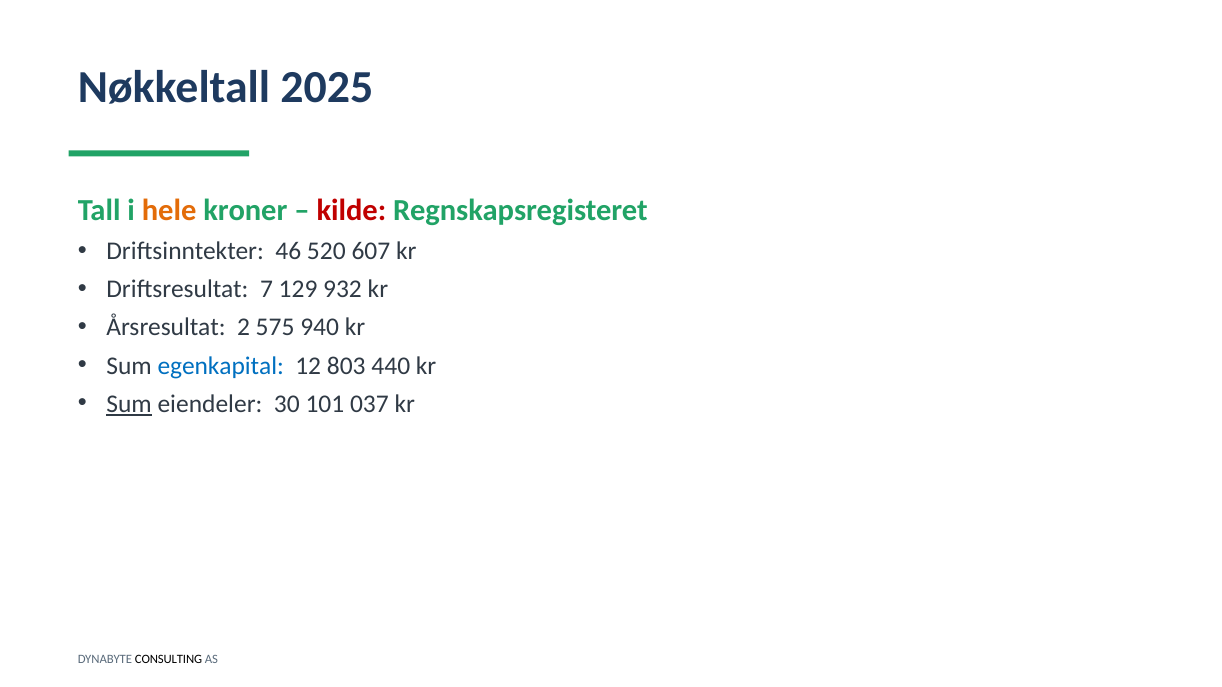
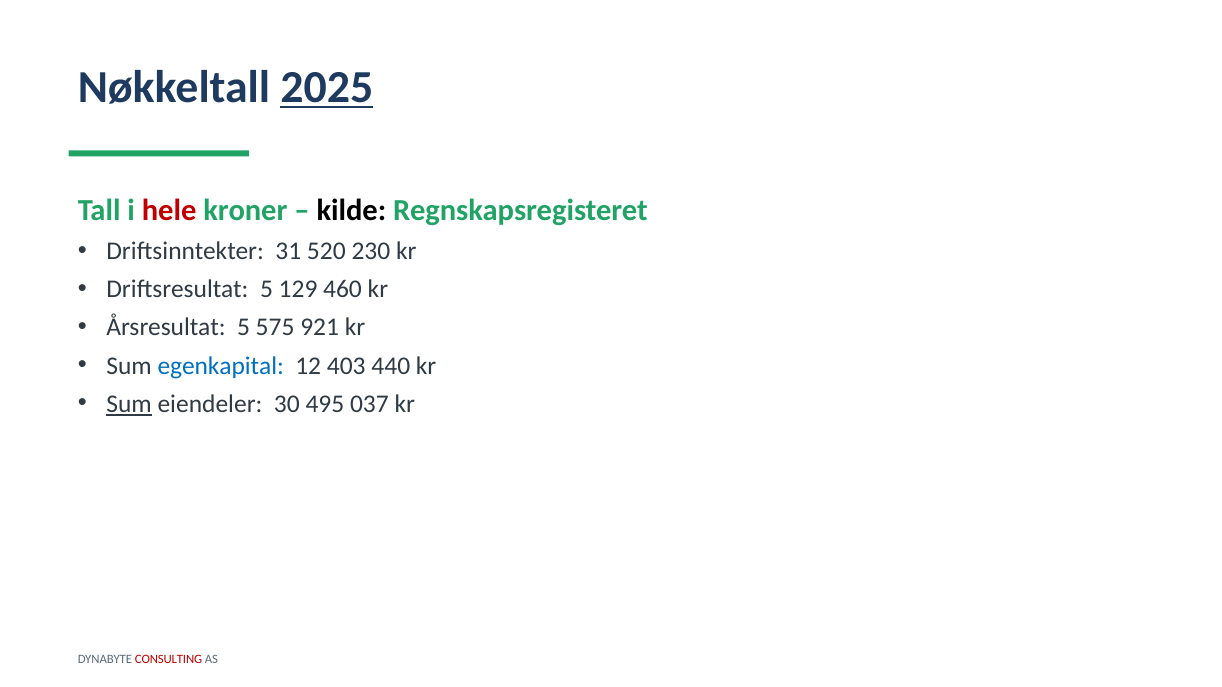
2025 underline: none -> present (327, 87)
hele colour: orange -> red (169, 210)
kilde colour: red -> black (351, 210)
46: 46 -> 31 (288, 251)
607: 607 -> 230 (371, 251)
Driftsresultat 7: 7 -> 5 (266, 289)
932: 932 -> 460 (342, 289)
Årsresultat 2: 2 -> 5 (244, 328)
940: 940 -> 921 (320, 328)
803: 803 -> 403 (346, 366)
101: 101 -> 495 (325, 404)
CONSULTING colour: black -> red (169, 660)
